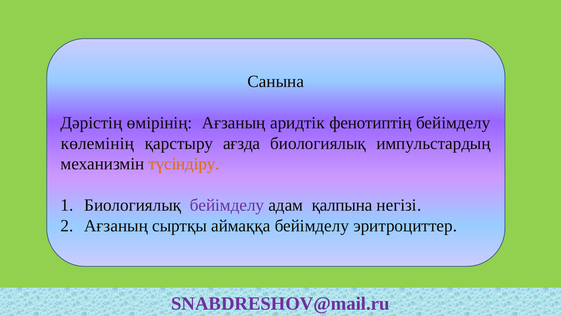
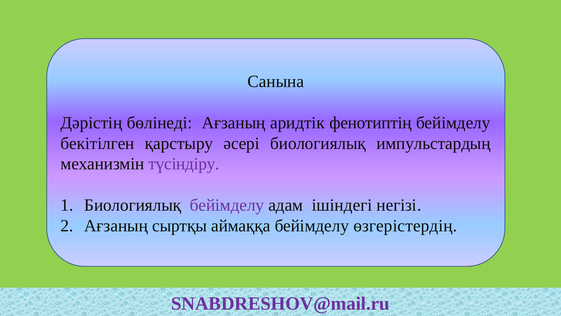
өмірінің: өмірінің -> бөлінеді (160, 123)
көлемінің: көлемінің -> бекітілген (98, 143)
ағзда: ағзда -> әсері (242, 143)
түсіндіру colour: orange -> purple (184, 164)
қалпына: қалпына -> ішіндегі (342, 205)
эритроциттер: эритроциттер -> өзгерістердің (405, 225)
